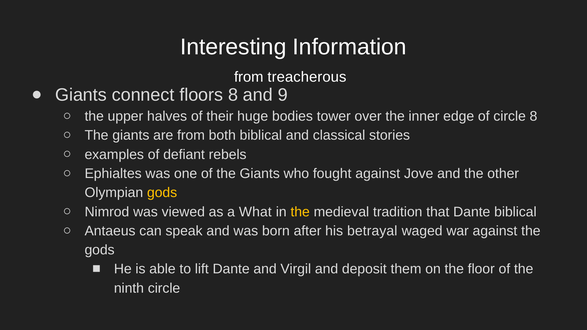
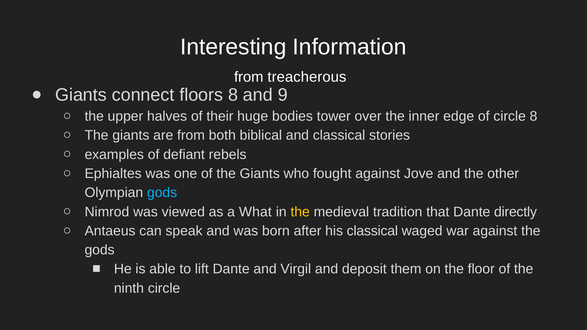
gods colour: yellow -> light blue (162, 193)
Dante biblical: biblical -> directly (515, 212)
his betrayal: betrayal -> classical (372, 231)
